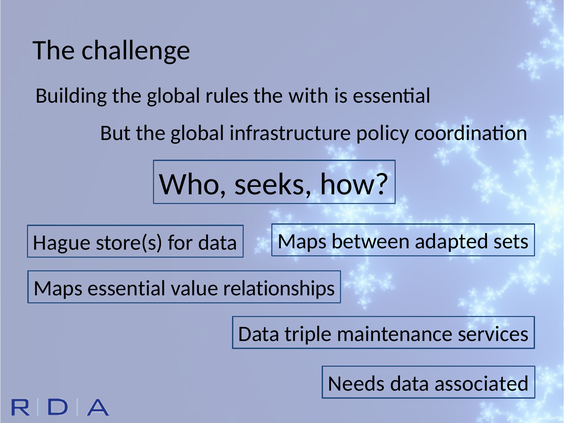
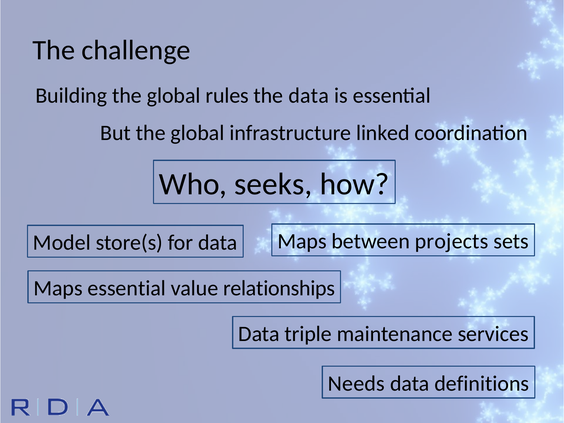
the with: with -> data (309, 96)
policy: policy -> linked (383, 133)
Hague: Hague -> Model (62, 243)
adapted: adapted -> projects (452, 241)
associated: associated -> definitions (482, 384)
